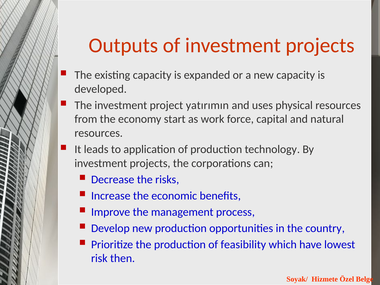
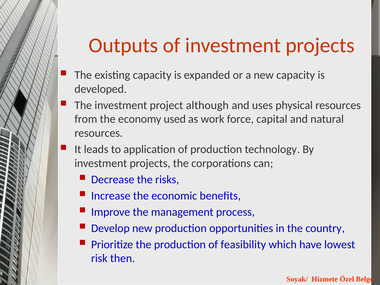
yatırımın: yatırımın -> although (207, 105)
start: start -> used (175, 119)
